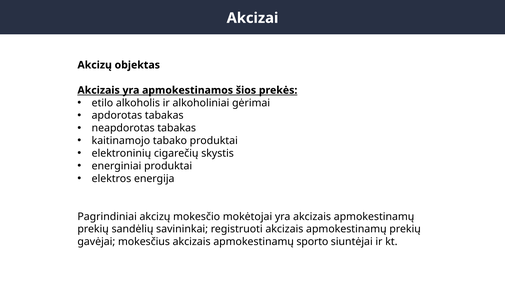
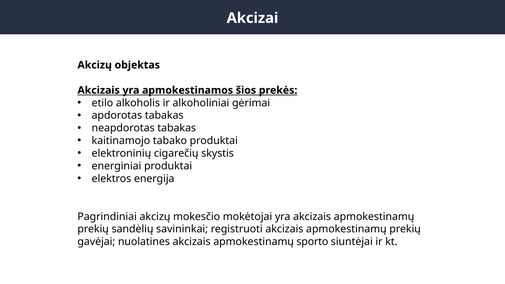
mokesčius: mokesčius -> nuolatines (144, 242)
